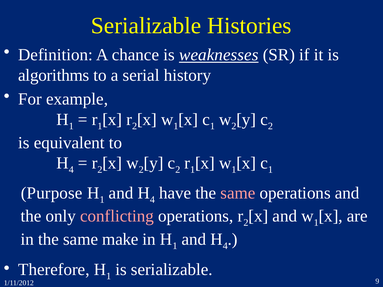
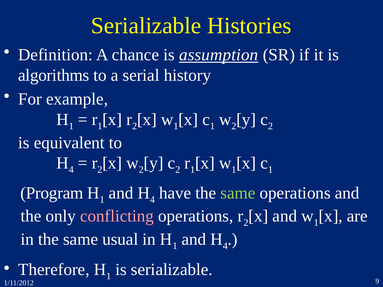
weaknesses: weaknesses -> assumption (219, 55)
Purpose: Purpose -> Program (52, 193)
same colour: pink -> light green (238, 193)
make: make -> usual (120, 240)
